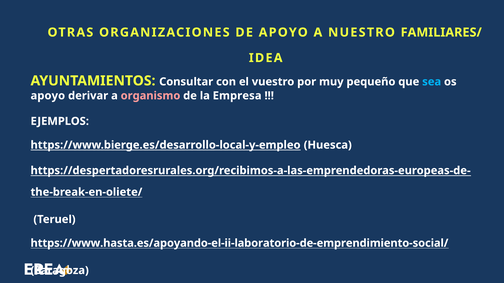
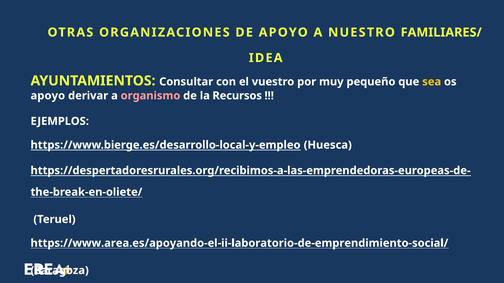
sea colour: light blue -> yellow (432, 82)
Empresa: Empresa -> Recursos (237, 96)
https://www.hasta.es/apoyando-el-ii-laboratorio-de-emprendimiento-social/: https://www.hasta.es/apoyando-el-ii-laboratorio-de-emprendimiento-social/ -> https://www.area.es/apoyando-el-ii-laboratorio-de-emprendimiento-social/ (239, 244)
